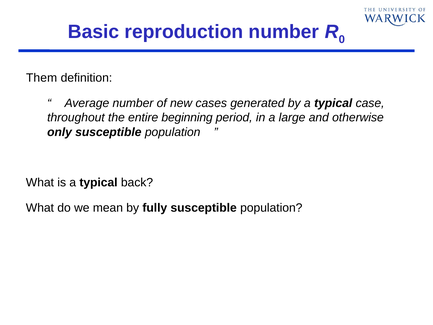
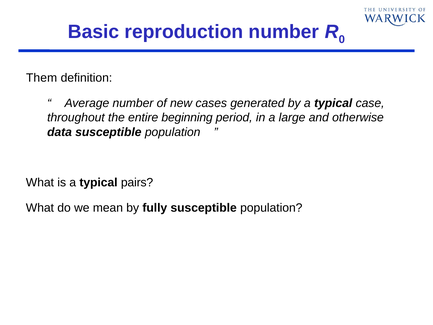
only: only -> data (60, 132)
back: back -> pairs (137, 183)
